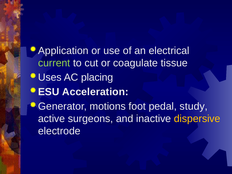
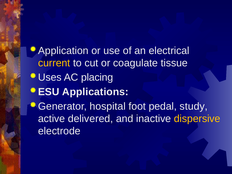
current colour: light green -> yellow (54, 63)
Acceleration: Acceleration -> Applications (95, 92)
motions: motions -> hospital (108, 106)
surgeons: surgeons -> delivered (90, 119)
